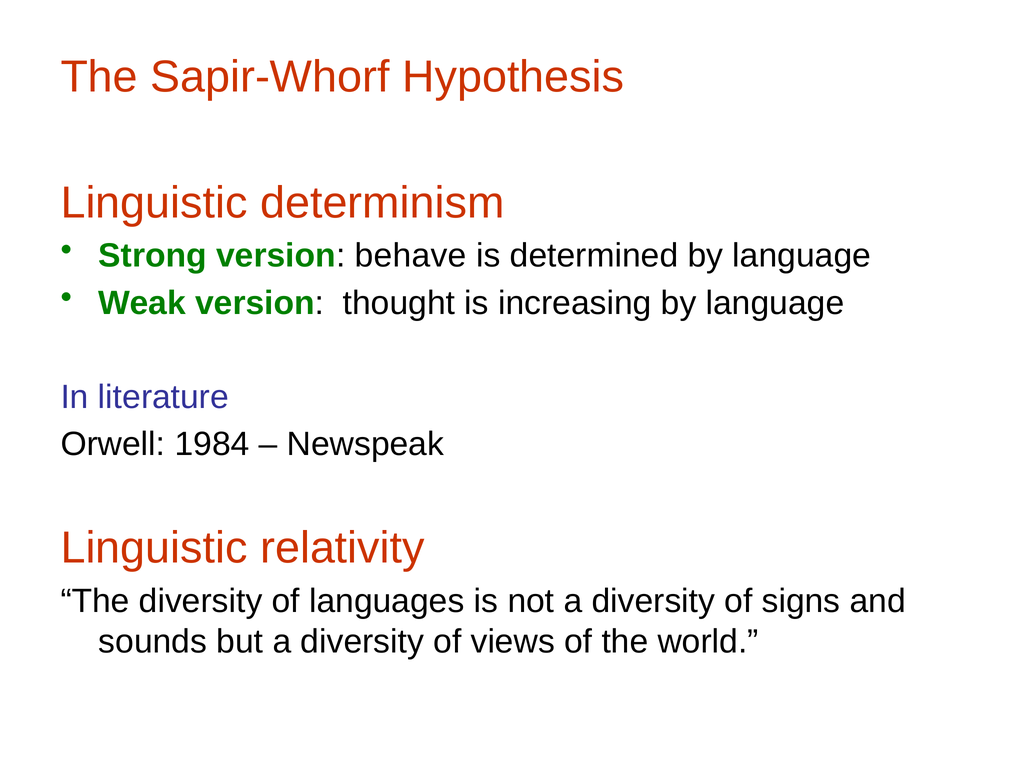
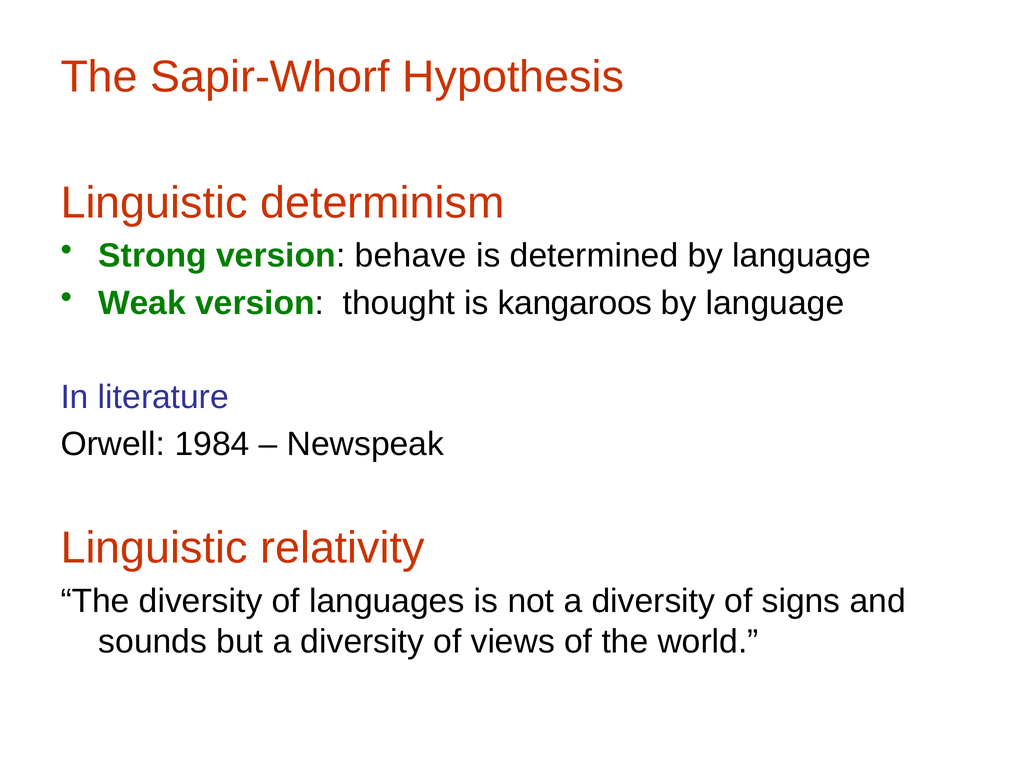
increasing: increasing -> kangaroos (575, 303)
